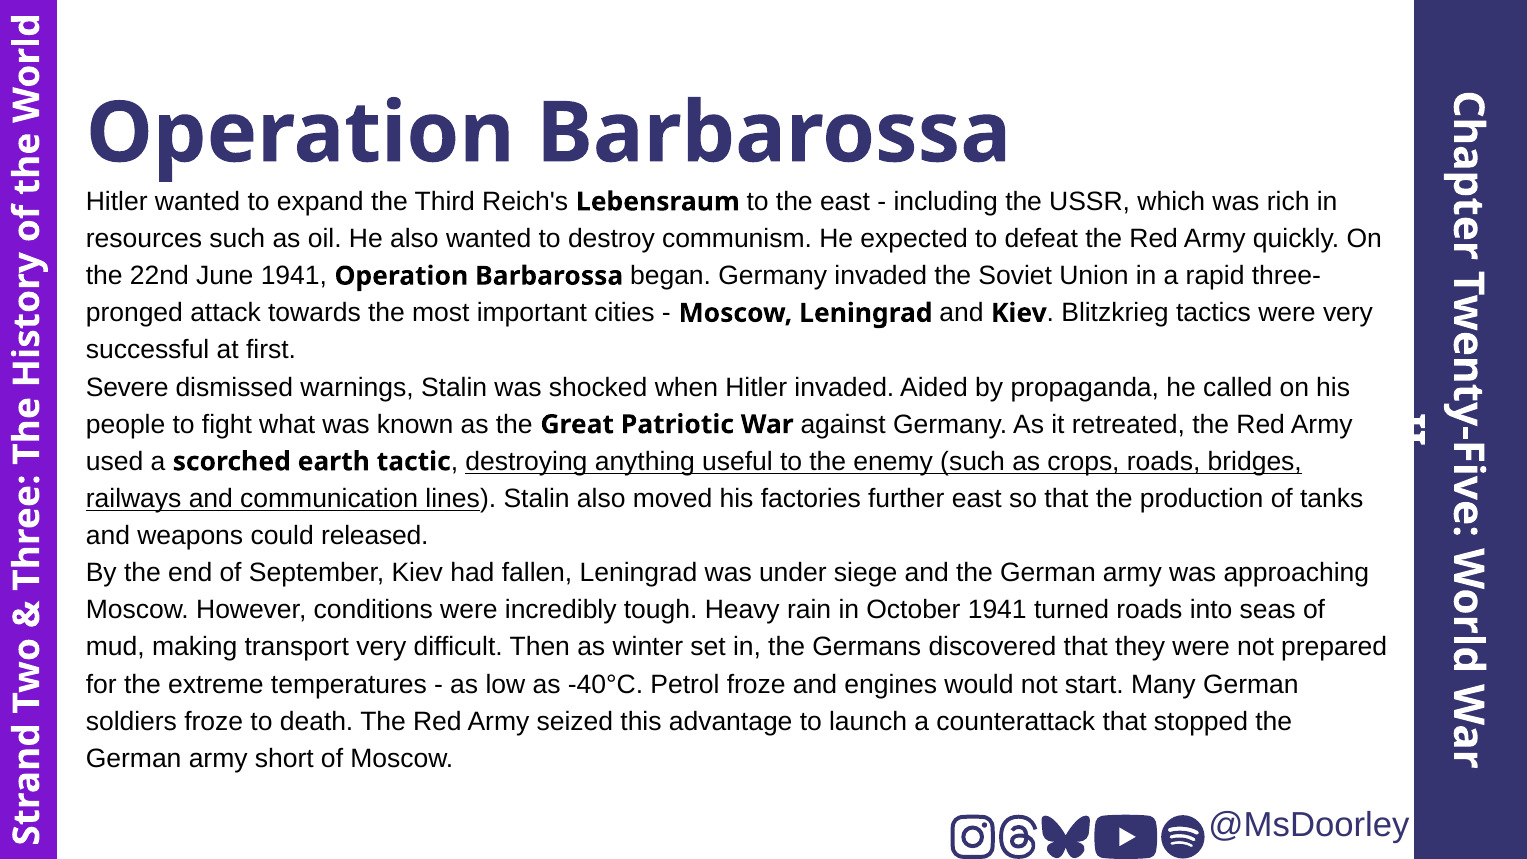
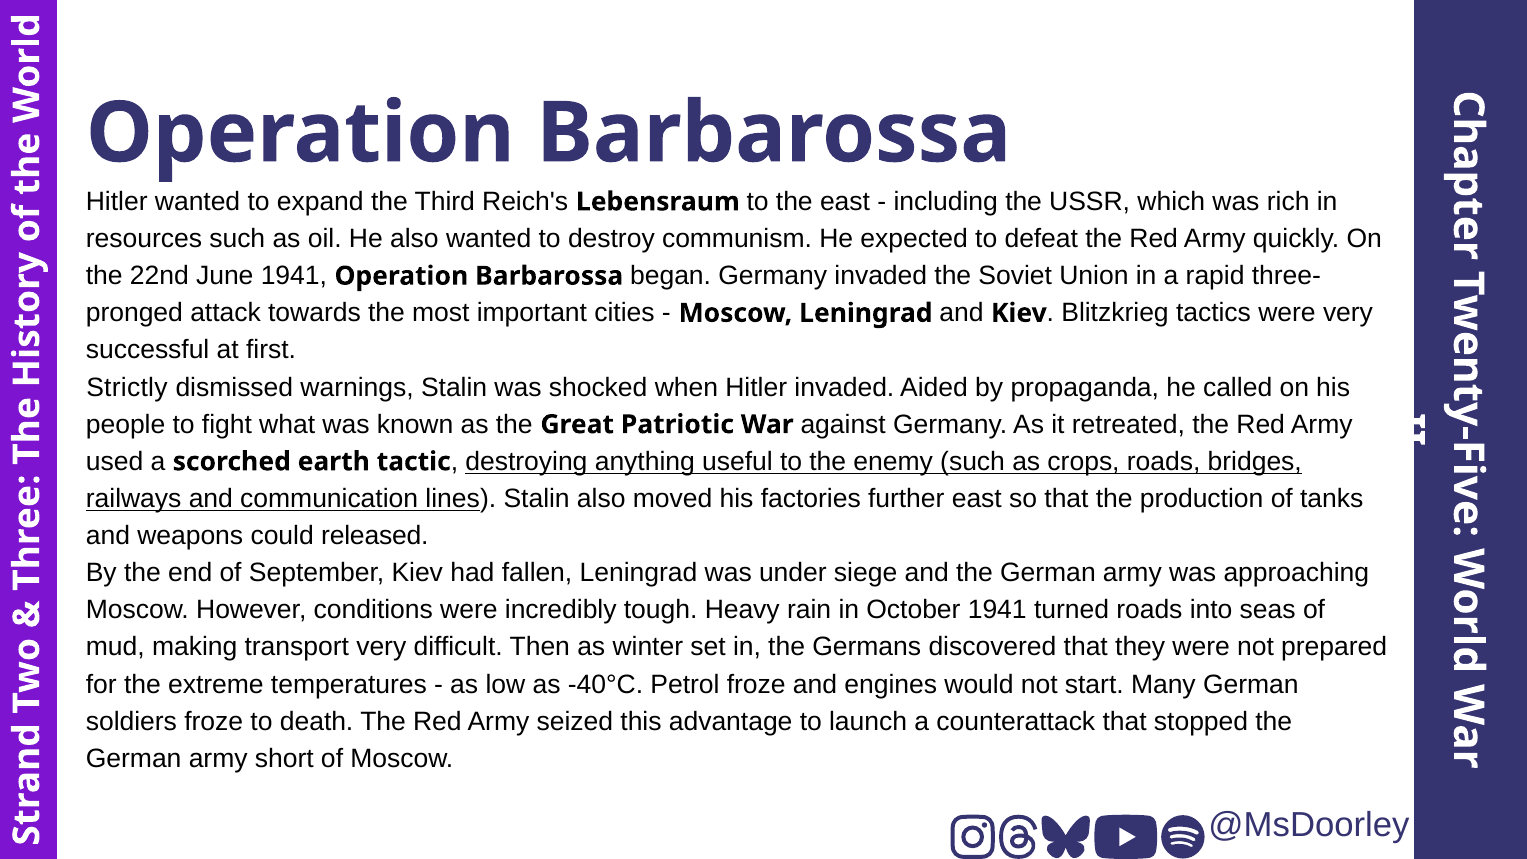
Severe: Severe -> Strictly (127, 387)
